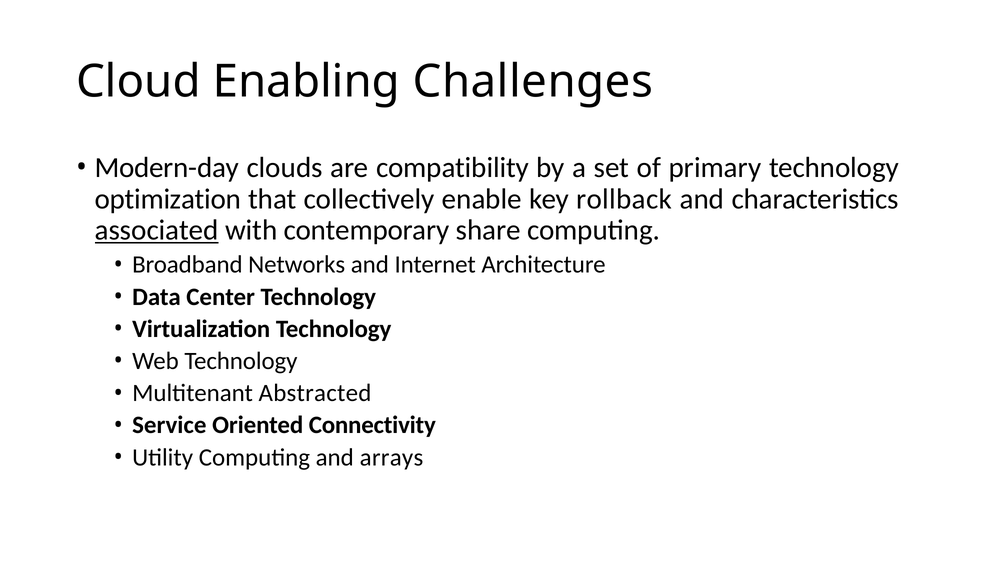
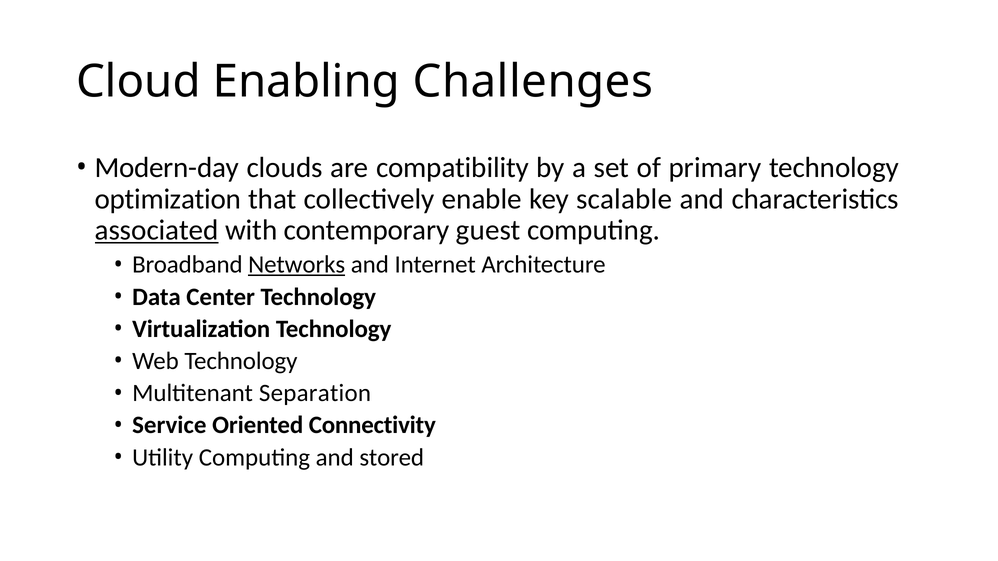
rollback: rollback -> scalable (624, 199)
share: share -> guest (488, 230)
Networks underline: none -> present (297, 265)
Abstracted: Abstracted -> Separation (315, 393)
arrays: arrays -> stored (392, 458)
